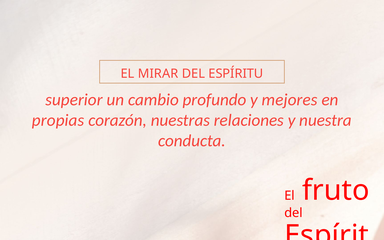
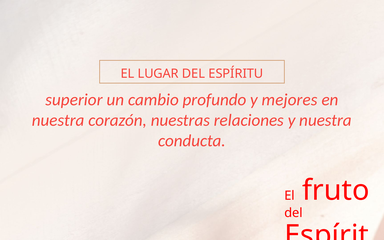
MIRAR: MIRAR -> LUGAR (158, 74)
propias: propias -> nuestra (58, 120)
